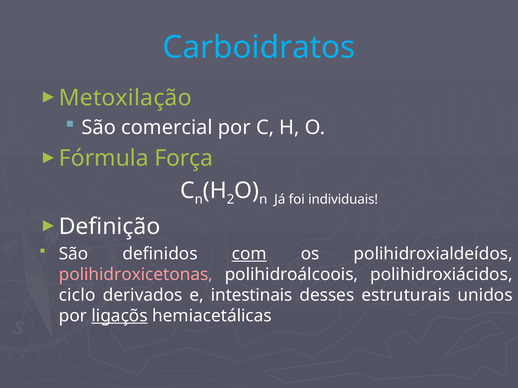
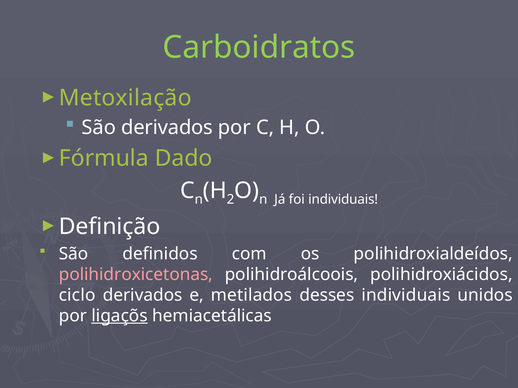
Carboidratos colour: light blue -> light green (259, 48)
São comercial: comercial -> derivados (167, 128)
Força: Força -> Dado (184, 159)
com underline: present -> none (249, 254)
intestinais: intestinais -> metilados (252, 295)
desses estruturais: estruturais -> individuais (406, 295)
